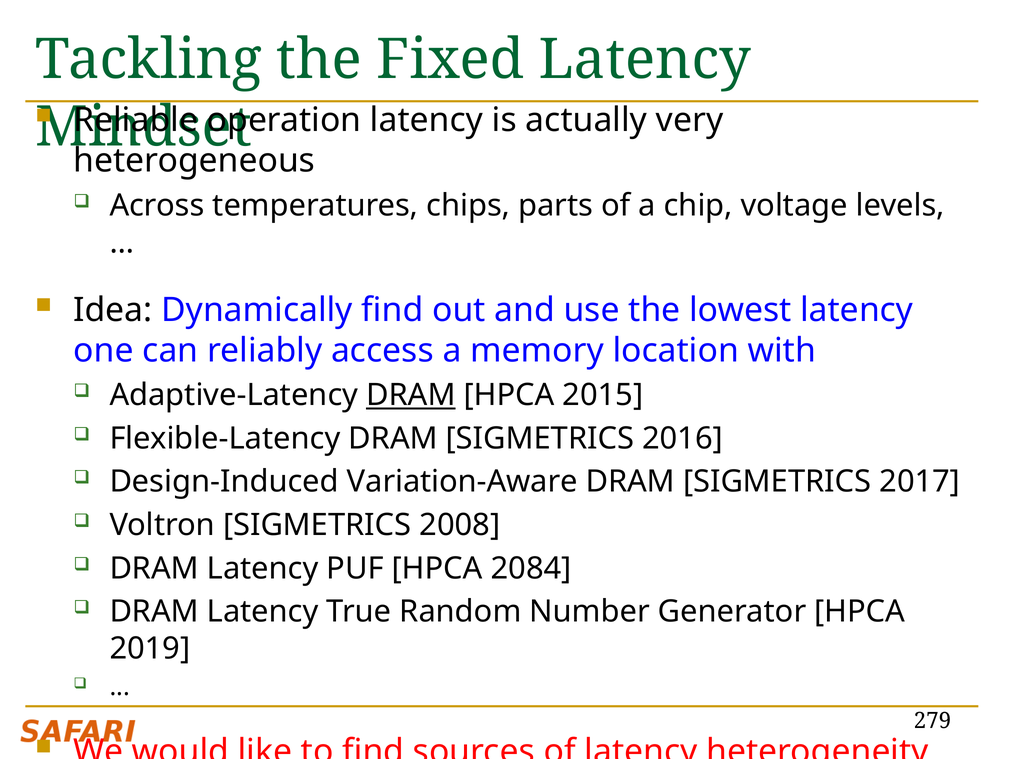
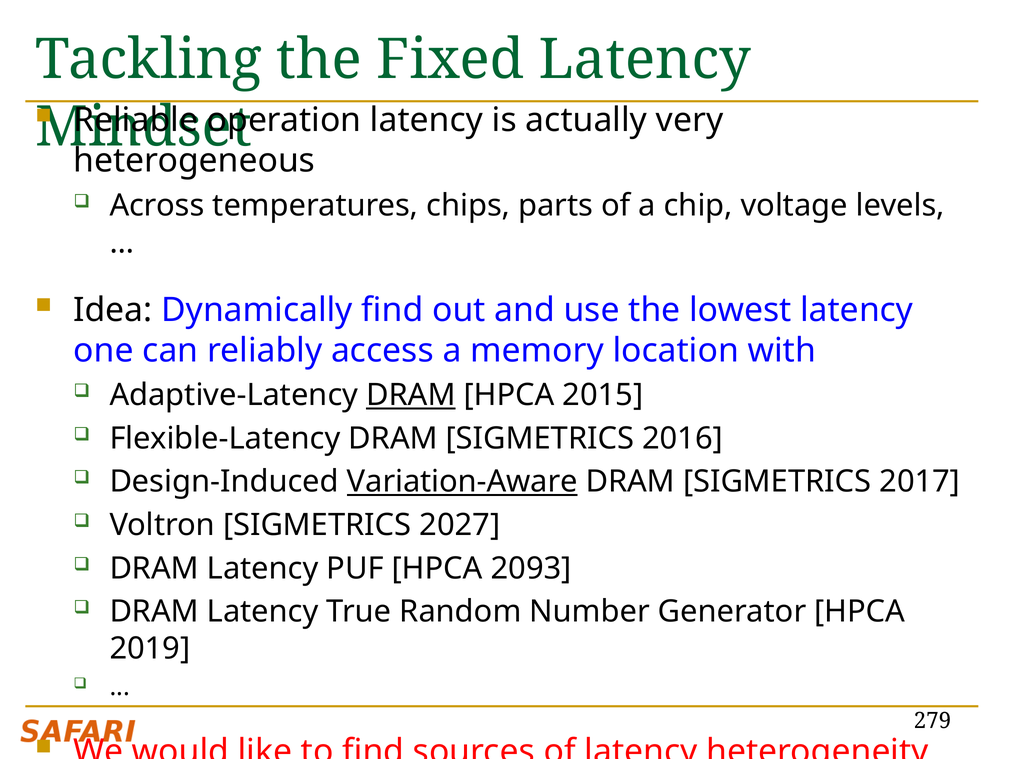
Variation-Aware underline: none -> present (462, 482)
2008: 2008 -> 2027 (460, 525)
2084: 2084 -> 2093 (531, 568)
